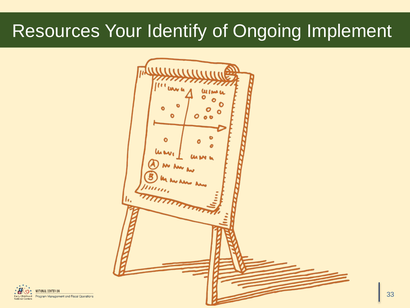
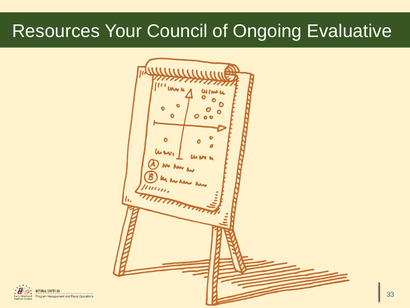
Identify: Identify -> Council (177, 31)
Implement: Implement -> Evaluative (349, 31)
